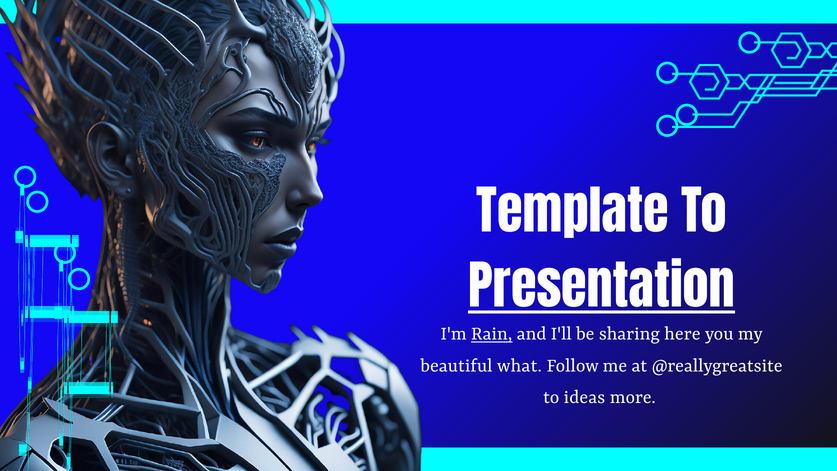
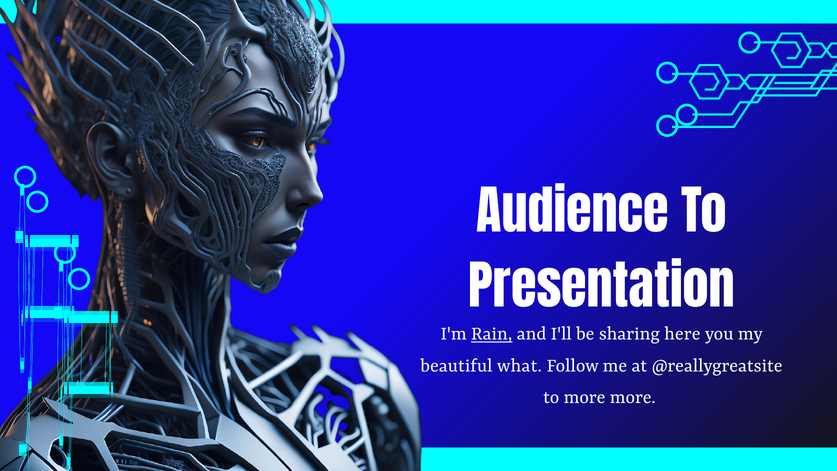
Template: Template -> Audience (573, 214)
Presentation underline: present -> none (602, 290)
to ideas: ideas -> more (585, 397)
